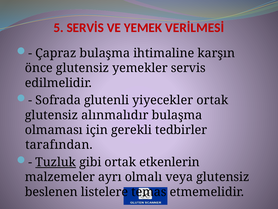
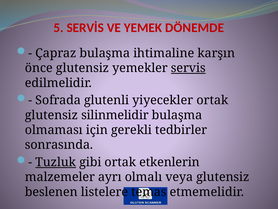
VERİLMESİ: VERİLMESİ -> DÖNEMDE (195, 28)
servis underline: none -> present (188, 68)
alınmalıdır: alınmalıdır -> silinmelidir (115, 115)
tarafından: tarafından -> sonrasında (59, 145)
